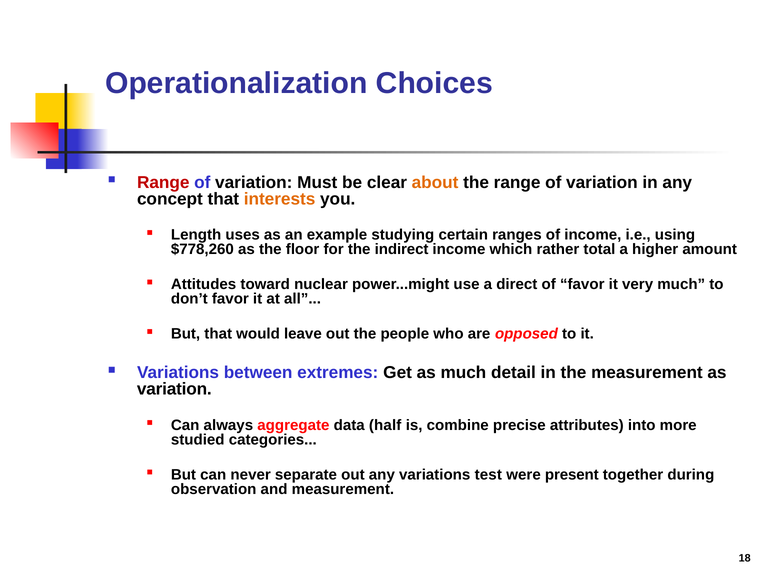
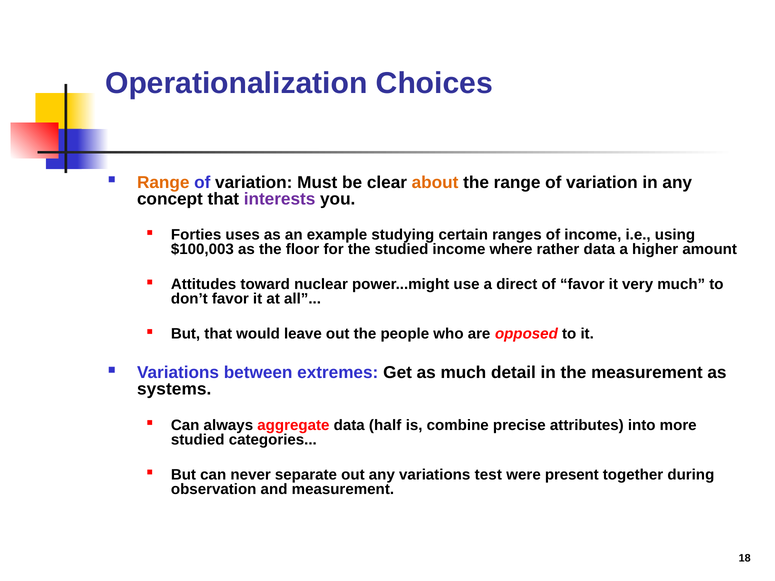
Range colour: red -> orange (163, 182)
interests colour: orange -> purple (280, 199)
Length: Length -> Forties (196, 235)
$778,260: $778,260 -> $100,003 (202, 250)
the indirect: indirect -> studied (402, 250)
which: which -> where (511, 250)
rather total: total -> data (599, 250)
variation: variation -> systems (174, 389)
